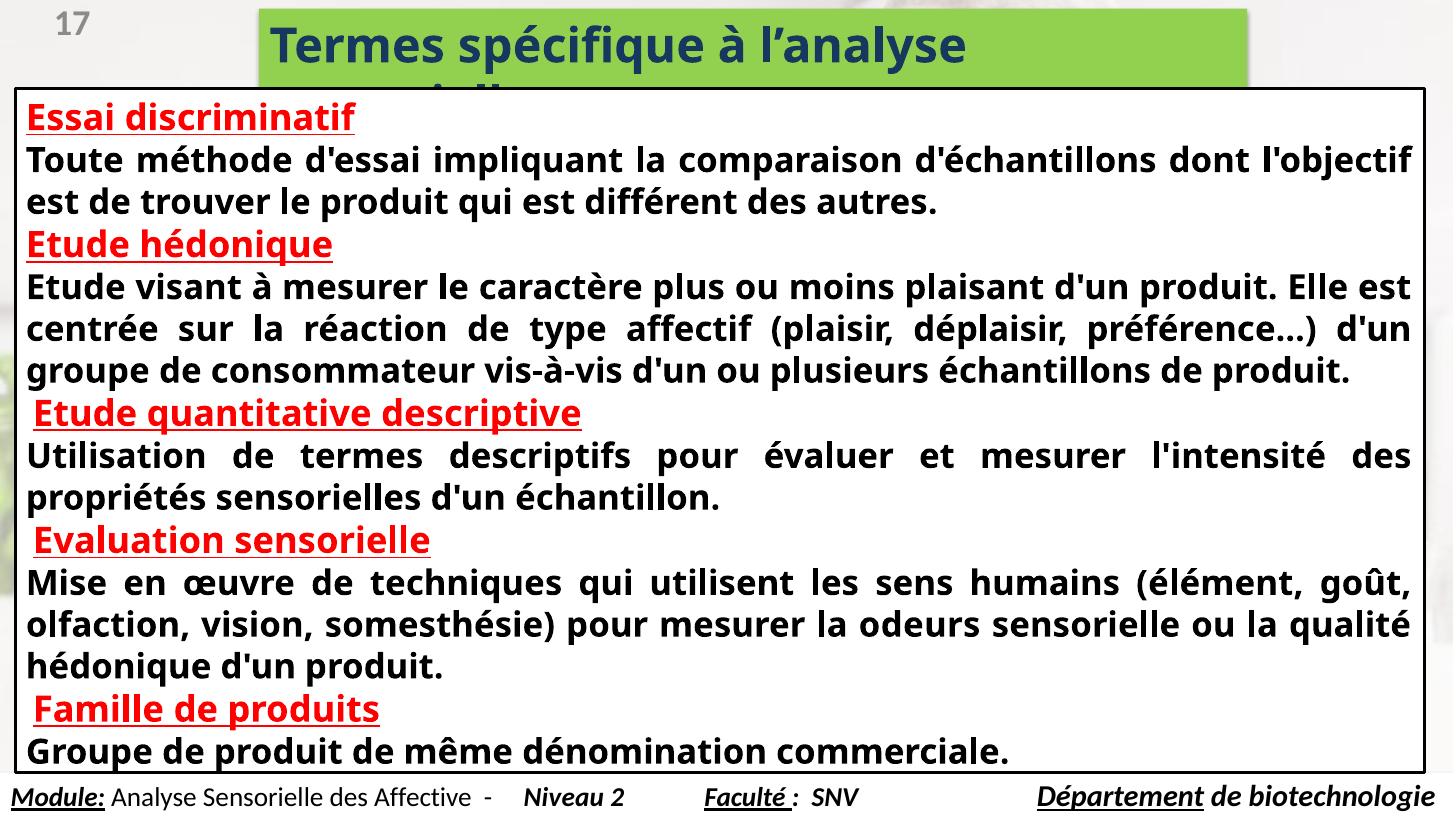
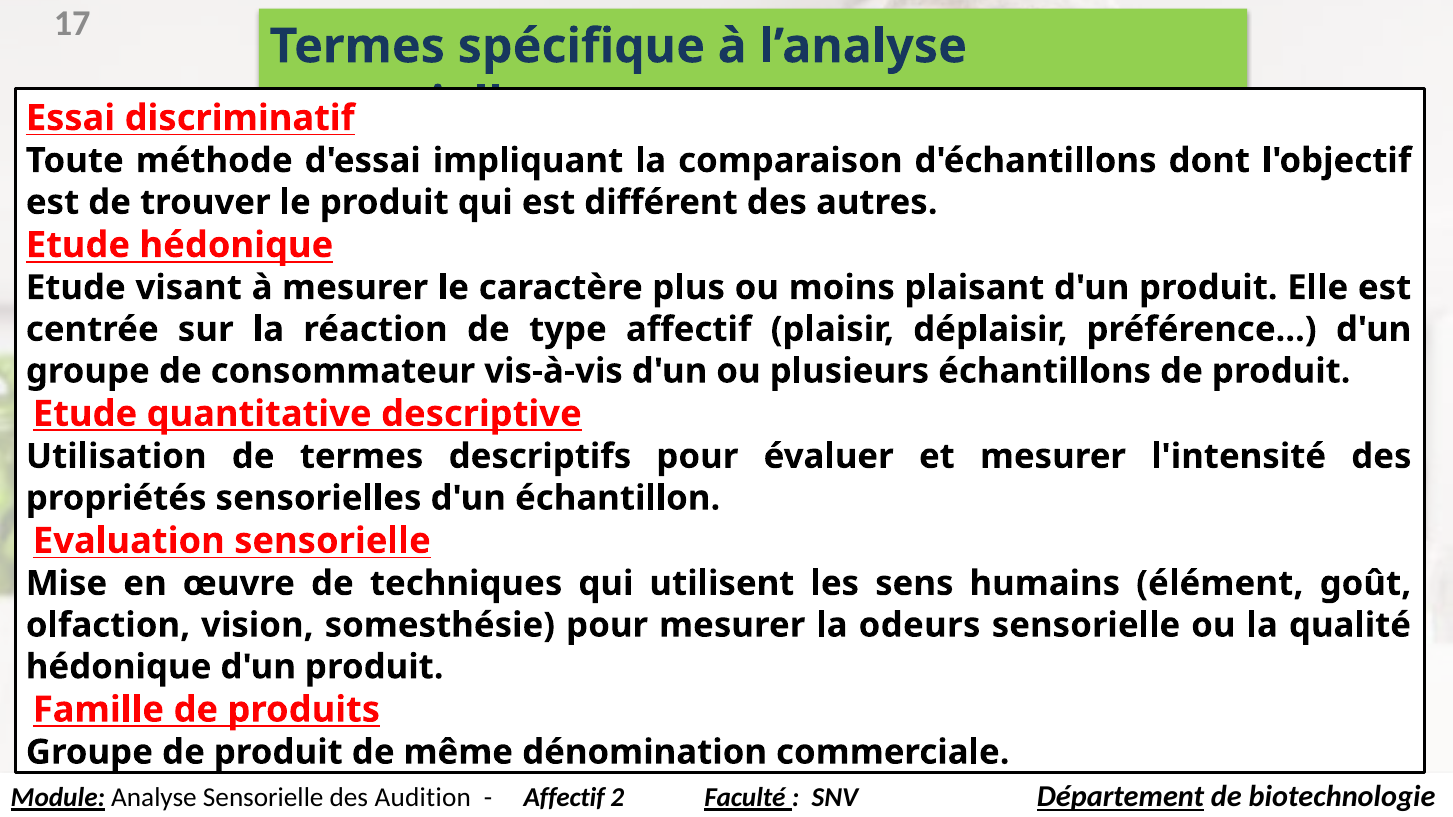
Affective: Affective -> Audition (423, 798)
Niveau: Niveau -> Affectif (564, 798)
